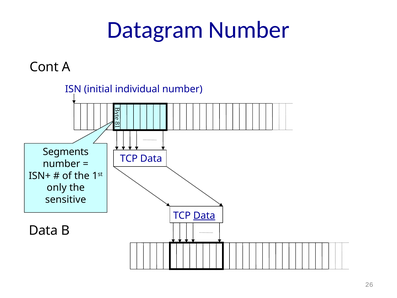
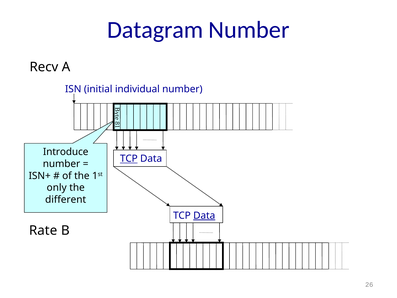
Cont: Cont -> Recv (44, 67)
Segments: Segments -> Introduce (66, 152)
TCP underline: none -> present (129, 159)
sensitive: sensitive -> different (66, 199)
Data: Data -> Rate (43, 230)
